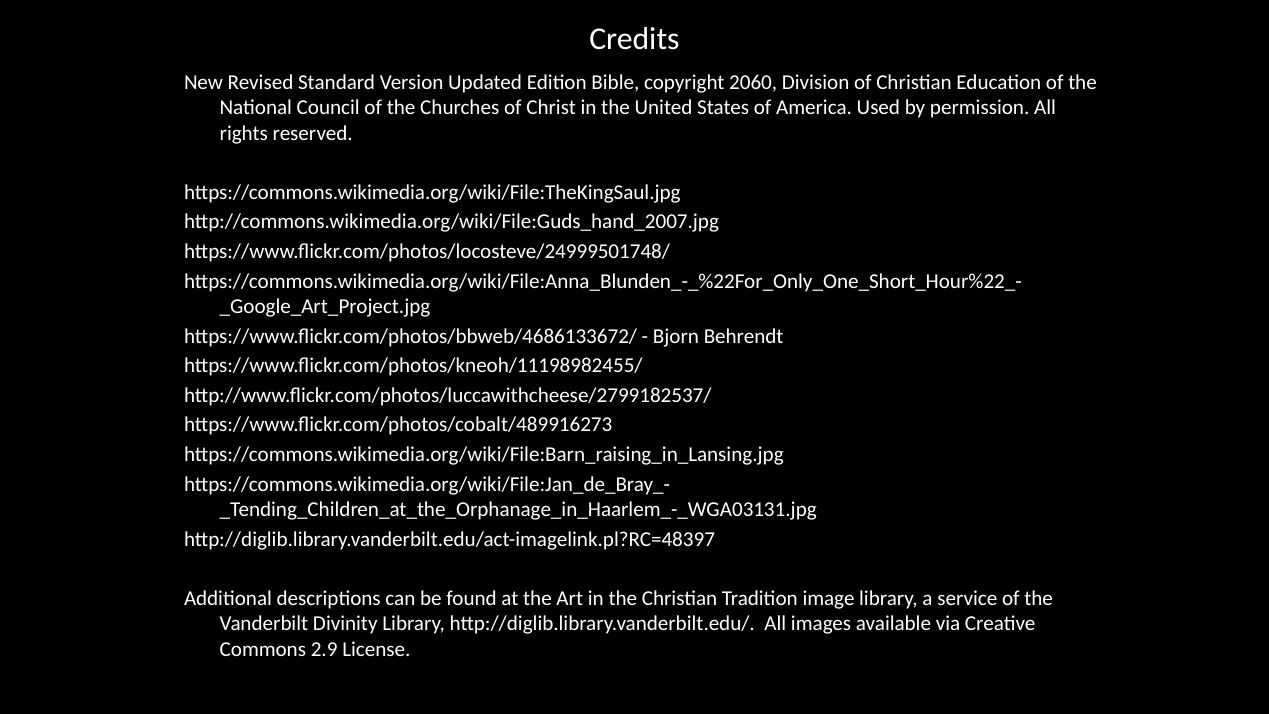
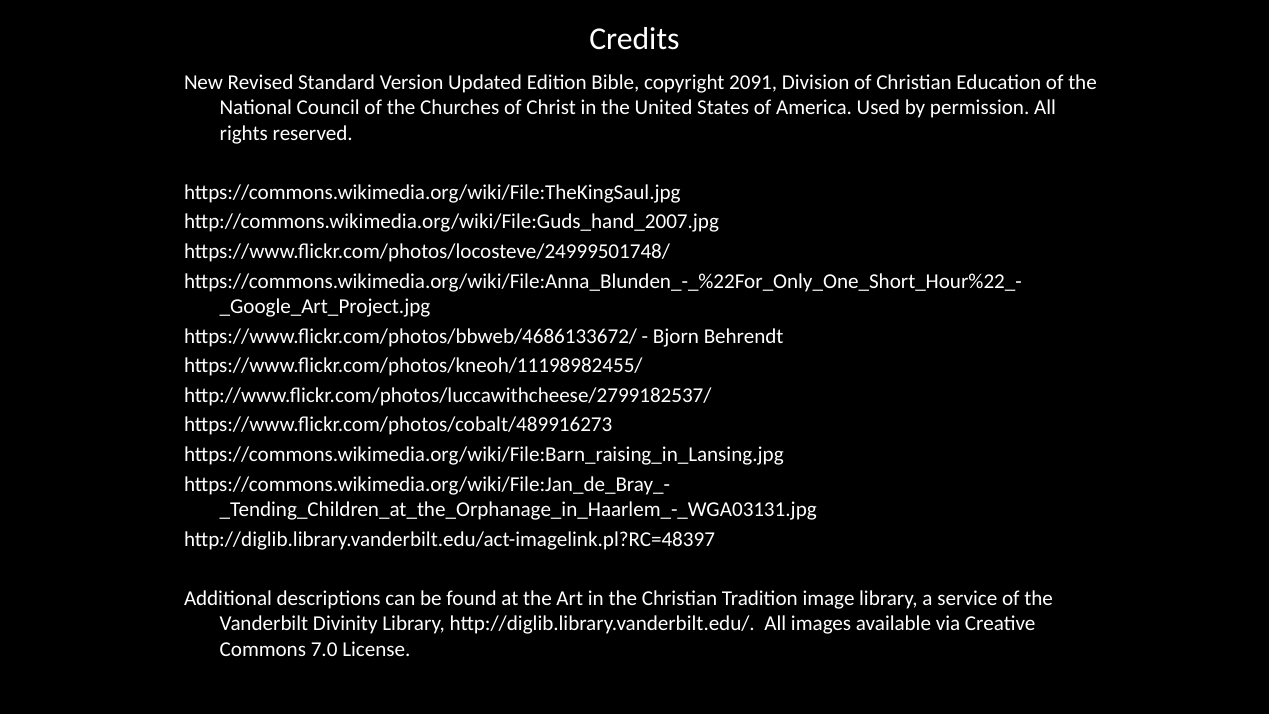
2060: 2060 -> 2091 (753, 82)
2.9: 2.9 -> 7.0 (324, 649)
